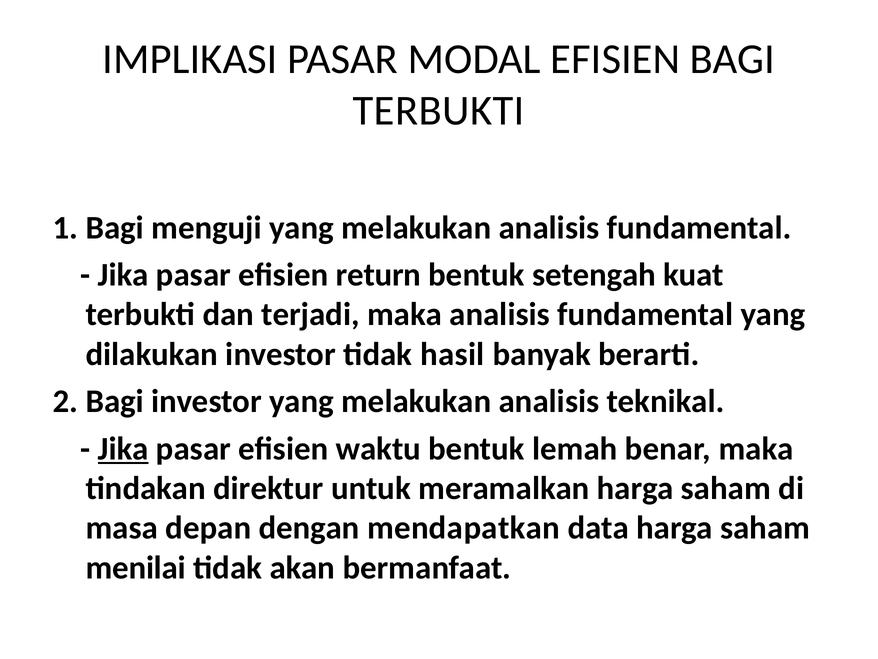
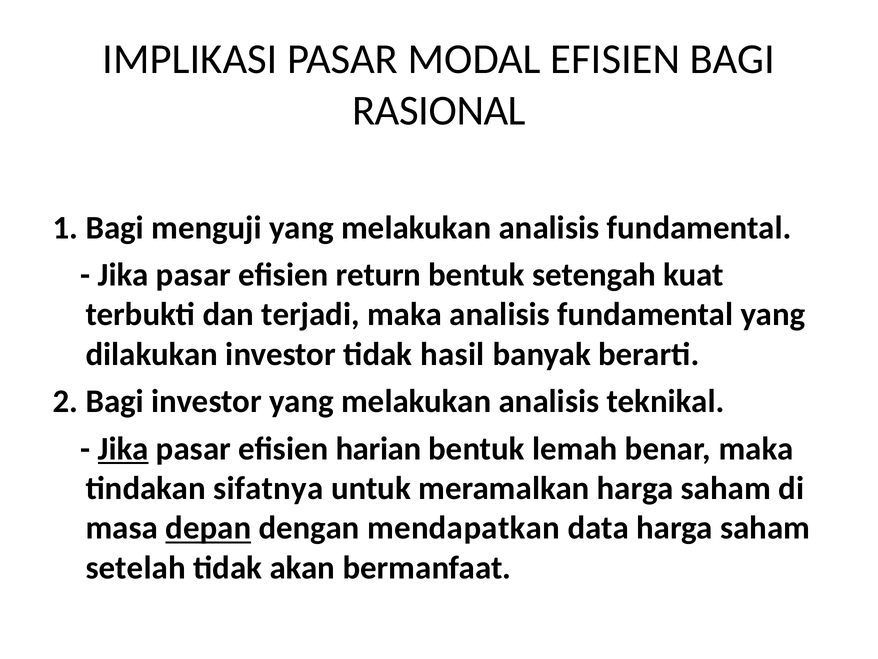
TERBUKTI: TERBUKTI -> RASIONAL (439, 111)
waktu: waktu -> harian (378, 449)
direktur: direktur -> sifatnya (268, 488)
depan underline: none -> present (208, 528)
menilai: menilai -> setelah (136, 567)
